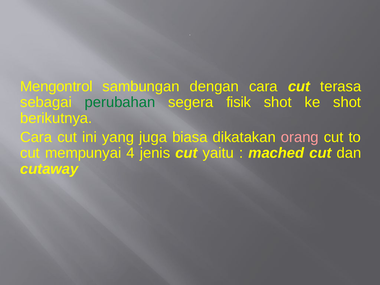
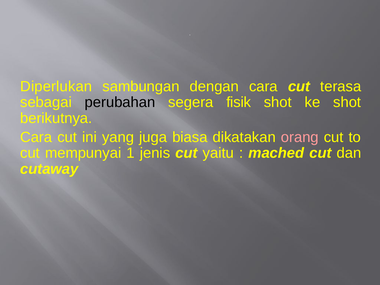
Mengontrol: Mengontrol -> Diperlukan (56, 86)
perubahan colour: green -> black (120, 102)
4: 4 -> 1 (131, 153)
